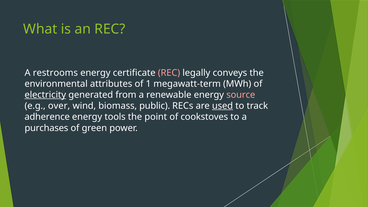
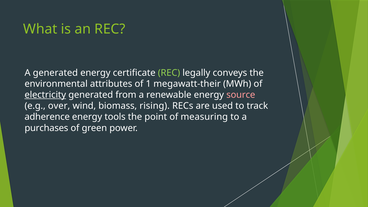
A restrooms: restrooms -> generated (55, 73)
REC colour: pink -> light green (169, 73)
megawatt-term: megawatt-term -> megawatt-their (187, 84)
public: public -> rising (155, 106)
used underline: present -> none (222, 106)
cookstoves: cookstoves -> measuring (204, 117)
